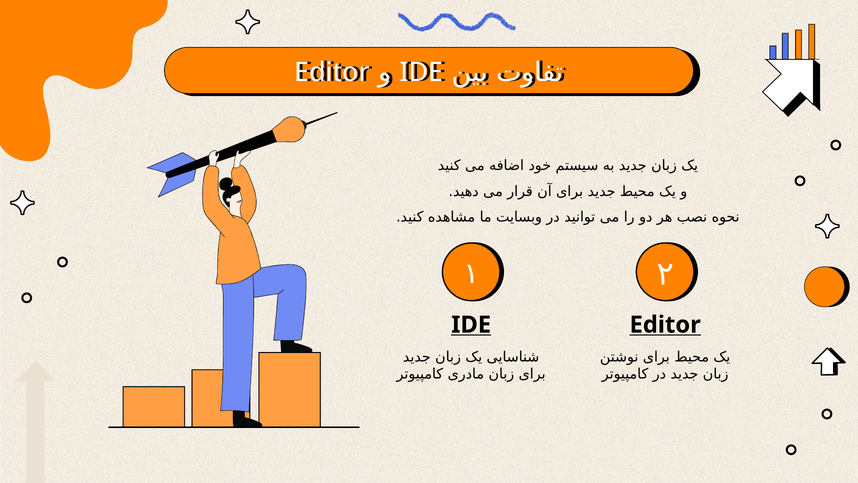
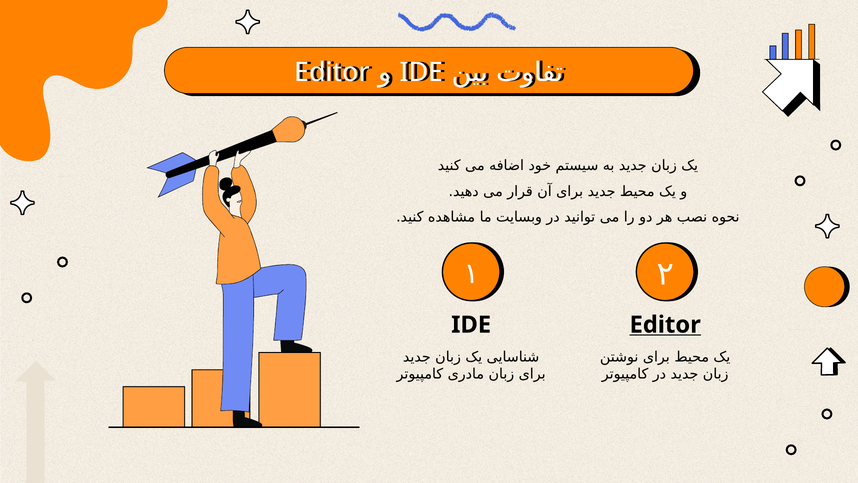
IDE underline: present -> none (471, 325)
